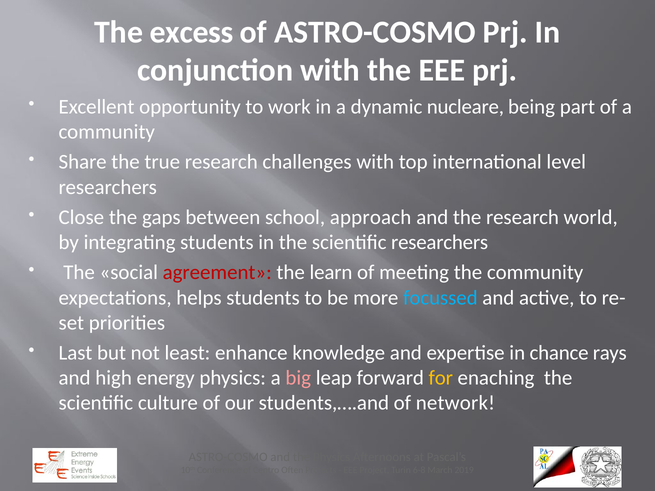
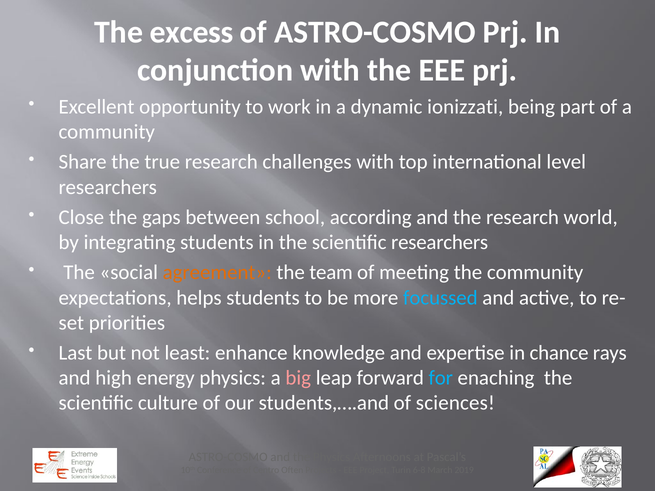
nucleare: nucleare -> ionizzati (465, 107)
approach: approach -> according (371, 217)
agreement colour: red -> orange (217, 273)
learn: learn -> team (331, 273)
for colour: yellow -> light blue (441, 378)
network: network -> sciences (455, 403)
